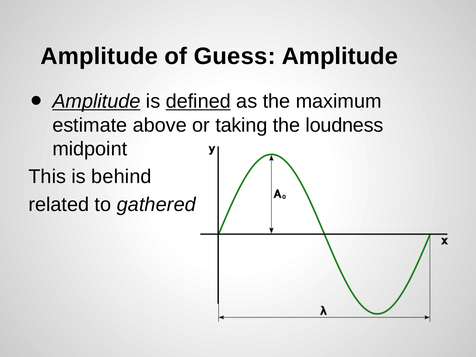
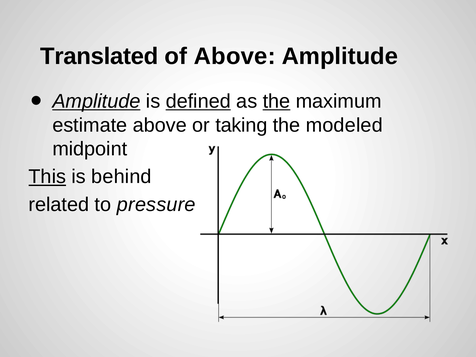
Amplitude: Amplitude -> Translated (99, 56)
of Guess: Guess -> Above (235, 56)
the underline: none -> present (277, 101)
loudness: loudness -> modeled (344, 125)
This underline: none -> present (47, 177)
gathered: gathered -> pressure (156, 204)
